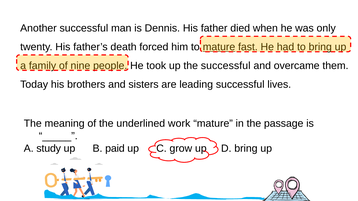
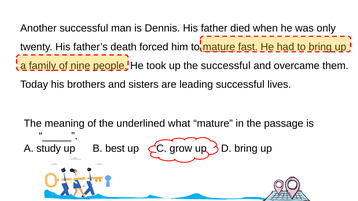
work: work -> what (179, 124)
paid: paid -> best (115, 149)
